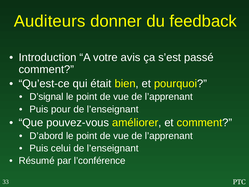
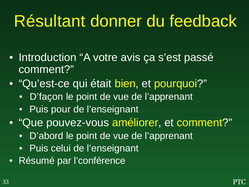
Auditeurs: Auditeurs -> Résultant (50, 21)
D’signal: D’signal -> D’façon (46, 97)
